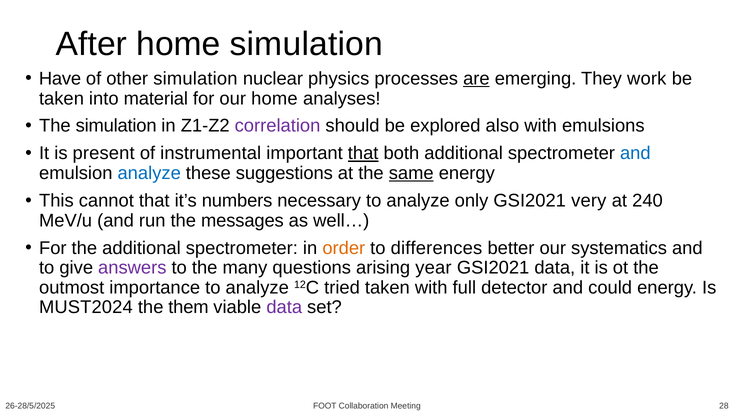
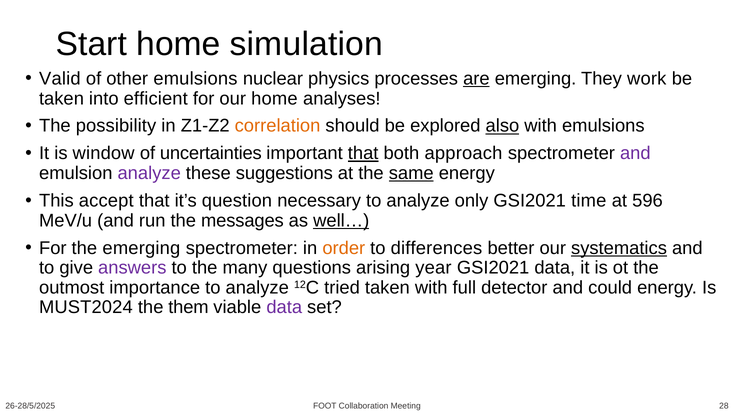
After: After -> Start (91, 44)
Have: Have -> Valid (60, 79)
other simulation: simulation -> emulsions (195, 79)
material: material -> efficient (156, 98)
The simulation: simulation -> possibility (116, 126)
correlation colour: purple -> orange (278, 126)
also underline: none -> present (502, 126)
present: present -> window (104, 153)
instrumental: instrumental -> uncertainties (211, 153)
both additional: additional -> approach (464, 153)
and colour: blue -> purple (635, 153)
analyze colour: blue -> purple (149, 173)
cannot: cannot -> accept (106, 201)
numbers: numbers -> question (237, 201)
very: very -> time (589, 201)
240: 240 -> 596 (647, 201)
well… underline: none -> present (341, 220)
the additional: additional -> emerging (141, 248)
systematics underline: none -> present (619, 248)
